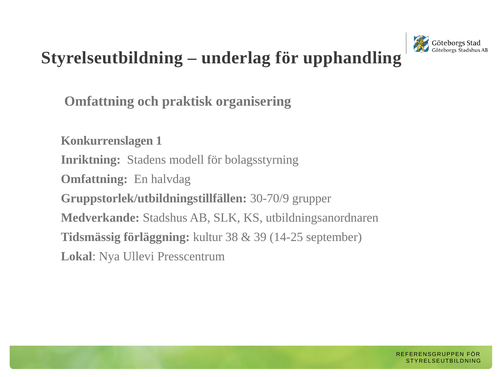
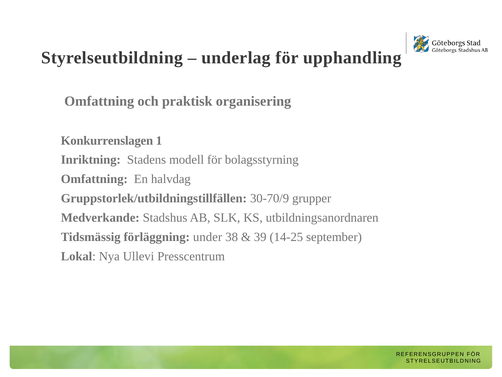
kultur: kultur -> under (208, 237)
